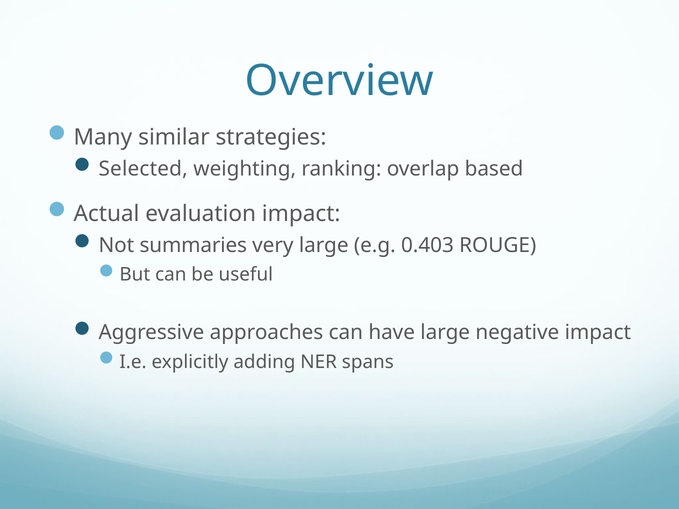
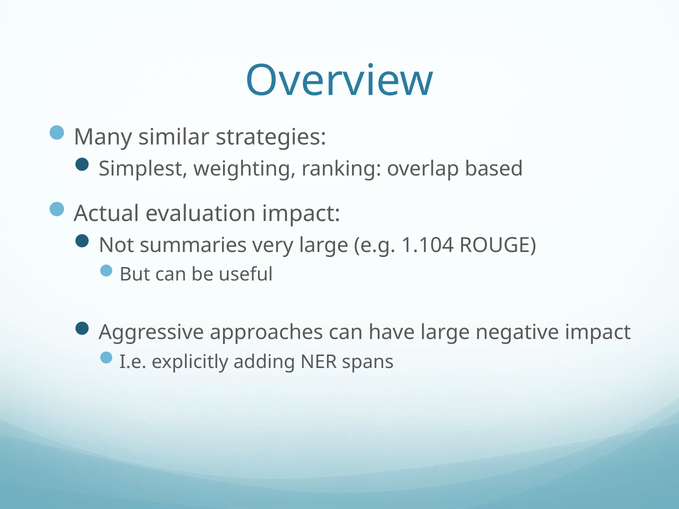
Selected: Selected -> Simplest (143, 169)
0.403: 0.403 -> 1.104 (427, 246)
